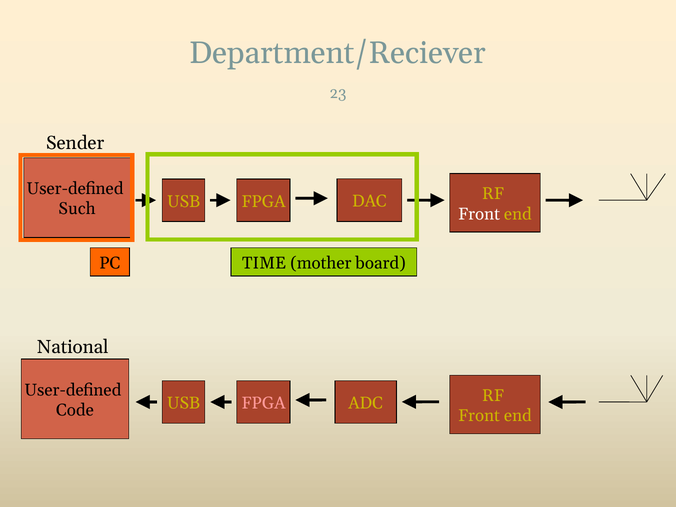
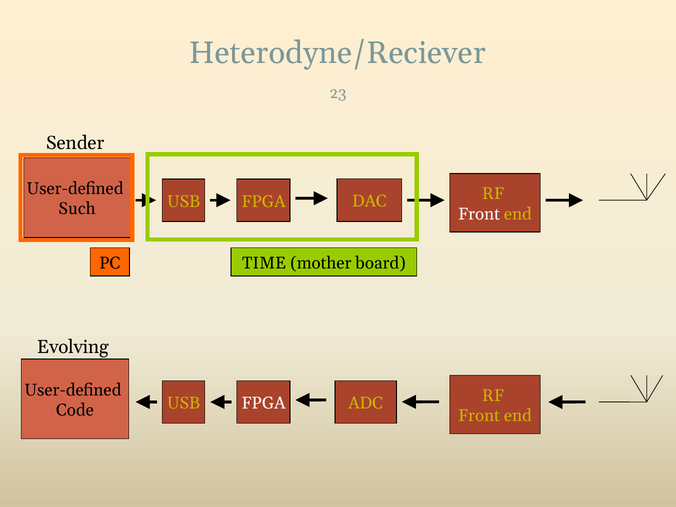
Department/Reciever: Department/Reciever -> Heterodyne/Reciever (337, 53)
National: National -> Evolving (73, 347)
FPGA colour: pink -> white (263, 403)
